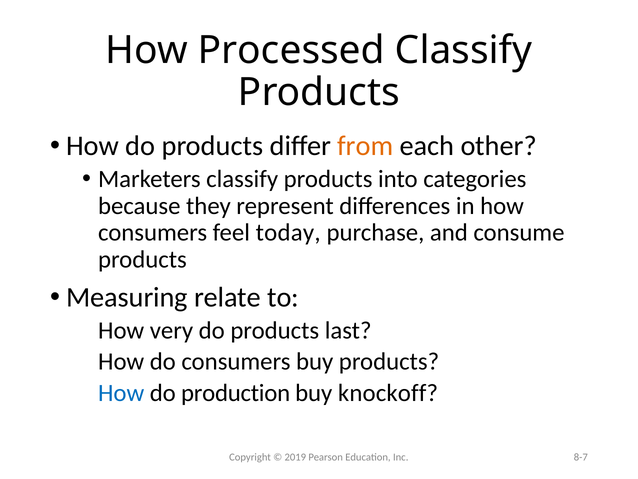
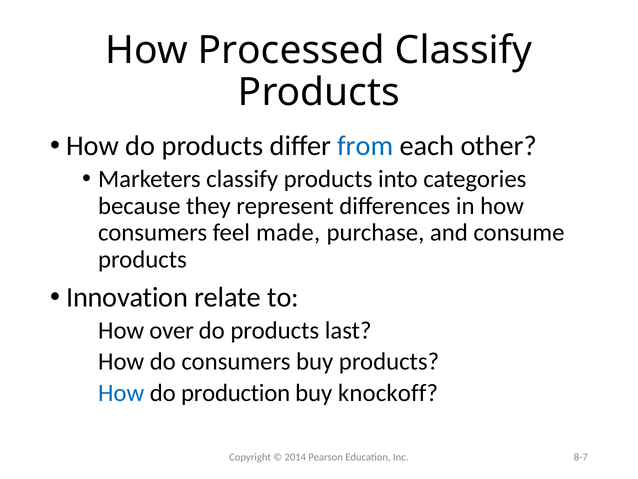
from colour: orange -> blue (365, 146)
today: today -> made (288, 232)
Measuring: Measuring -> Innovation (127, 297)
very: very -> over (172, 330)
2019: 2019 -> 2014 (295, 457)
